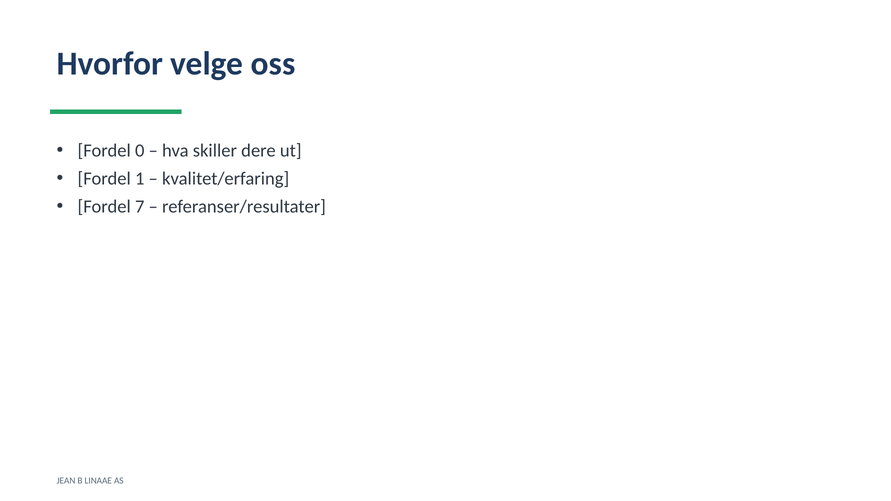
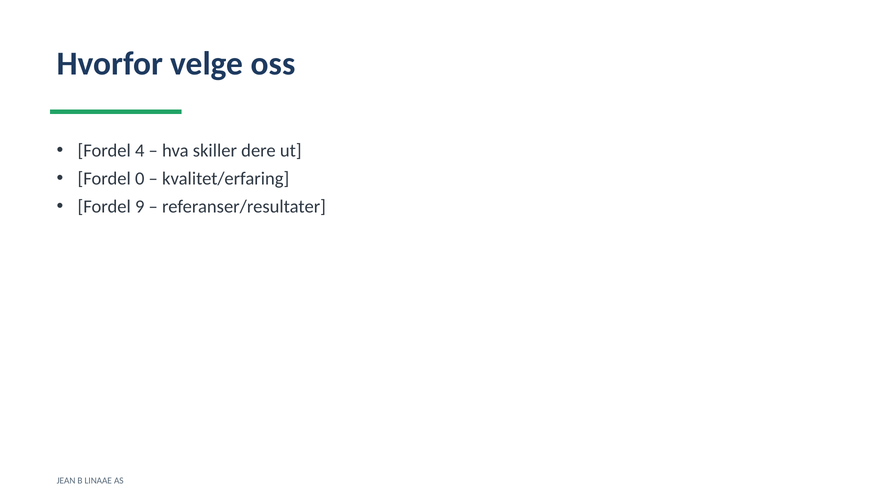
0: 0 -> 4 (140, 151)
1: 1 -> 0 (140, 179)
7: 7 -> 9 (140, 207)
